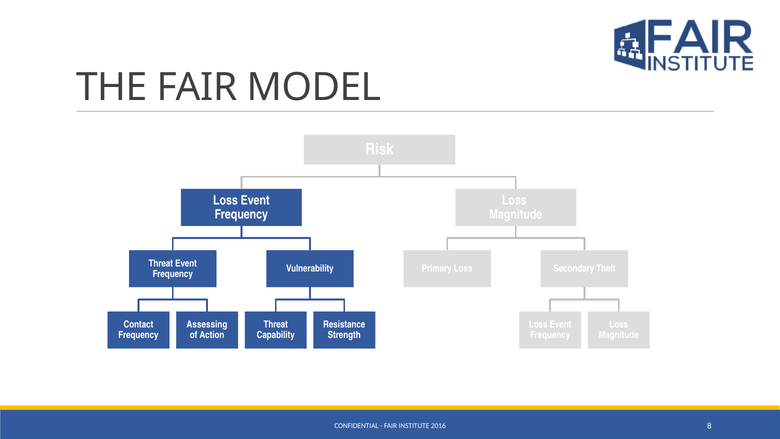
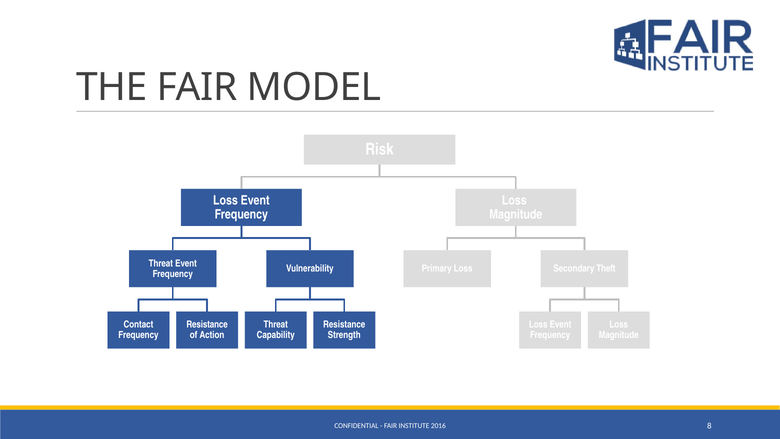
Assessing: Assessing -> Resistance (207, 325)
